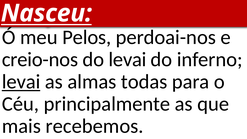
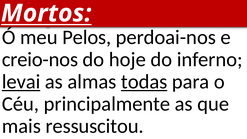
Nasceu: Nasceu -> Mortos (46, 13)
do levai: levai -> hoje (127, 59)
todas underline: none -> present (144, 82)
recebemos: recebemos -> ressuscitou (95, 126)
